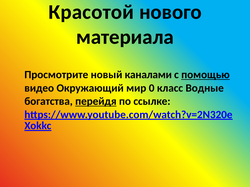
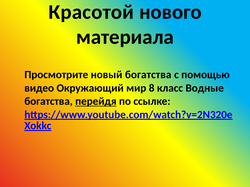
новый каналами: каналами -> богатства (148, 75)
помощью underline: present -> none (205, 75)
0: 0 -> 8 (152, 88)
